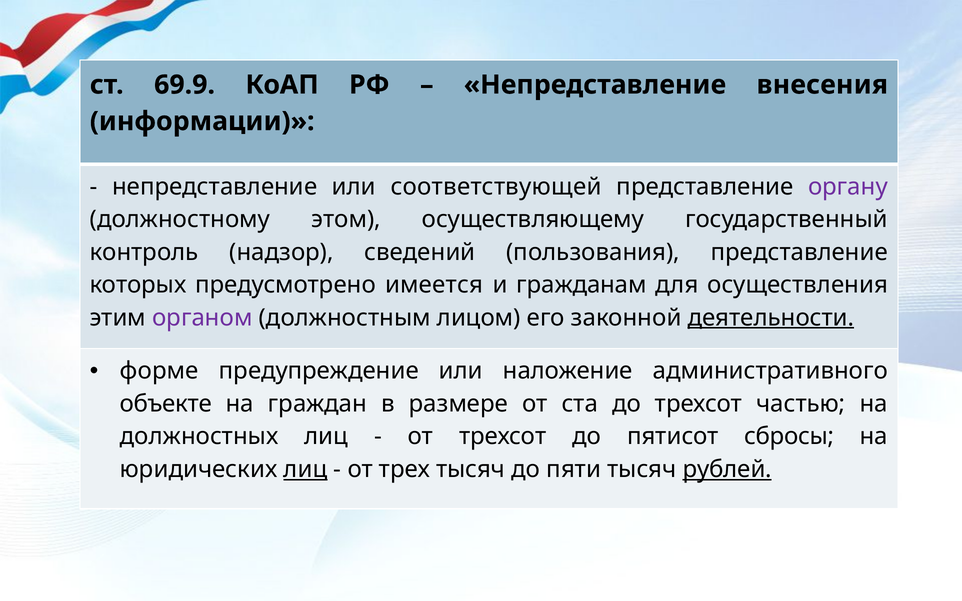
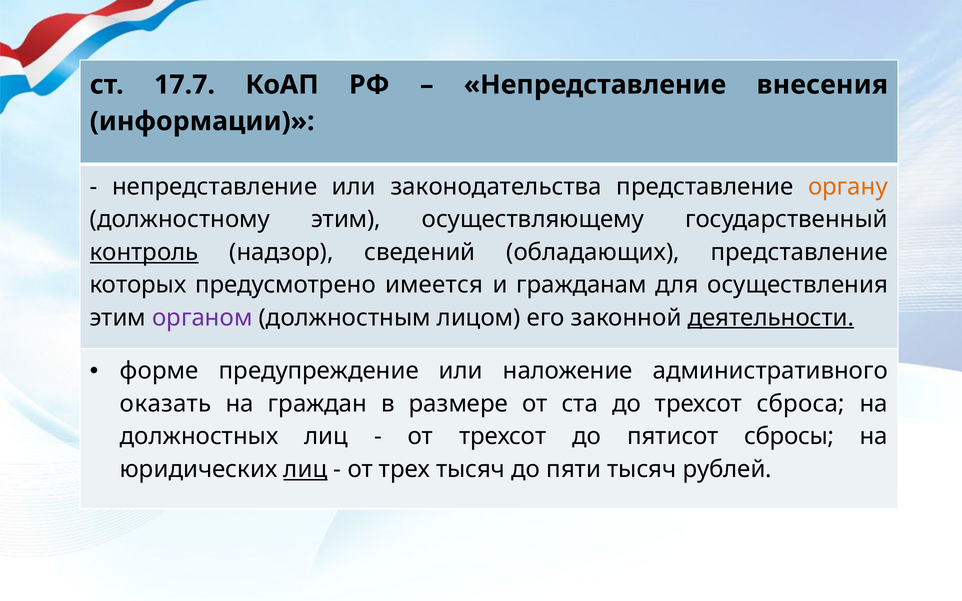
69.9: 69.9 -> 17.7 (185, 85)
соответствующей: соответствующей -> законодательства (496, 187)
органу colour: purple -> orange (848, 187)
должностному этом: этом -> этим (346, 220)
контроль underline: none -> present (144, 252)
пользования: пользования -> обладающих (593, 252)
объекте: объекте -> оказать (166, 404)
частью: частью -> сброса (801, 404)
рублей underline: present -> none (727, 469)
